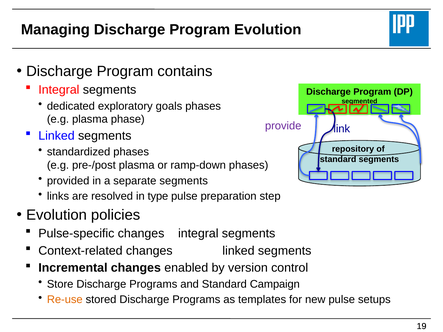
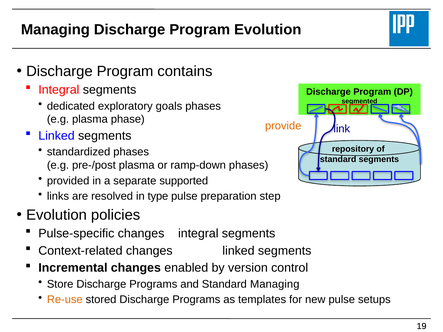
provide colour: purple -> orange (283, 126)
separate segments: segments -> supported (184, 181)
Standard Campaign: Campaign -> Managing (275, 284)
